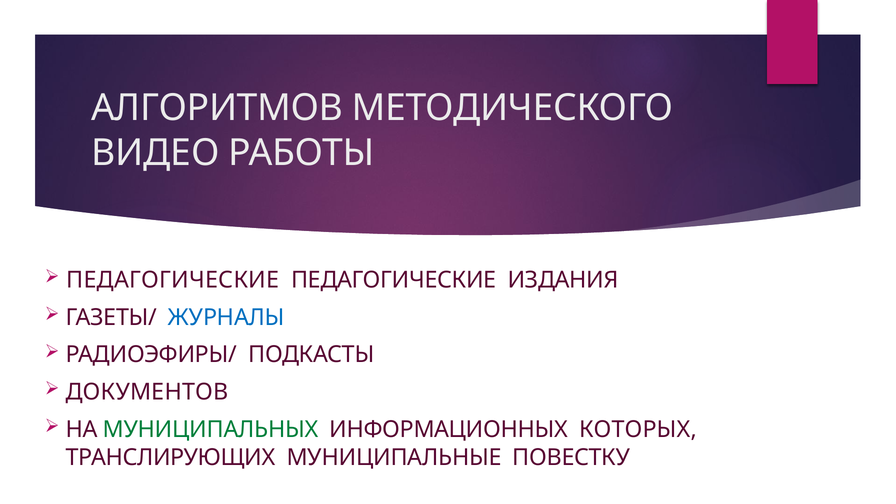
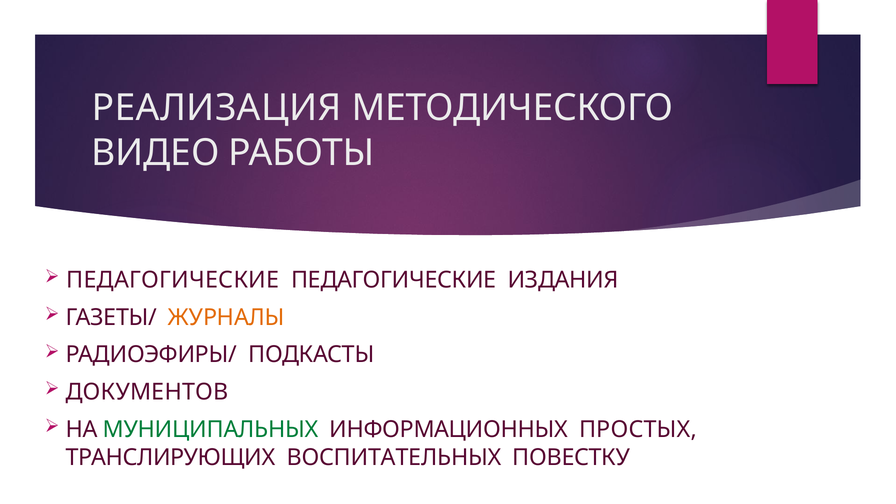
АЛГОРИТМОВ: АЛГОРИТМОВ -> РЕАЛИЗАЦИЯ (217, 108)
ЖУРНАЛЫ colour: blue -> orange (226, 317)
КОТОРЫХ: КОТОРЫХ -> ПРОСТЫХ (638, 429)
МУНИЦИПАЛЬНЫЕ: МУНИЦИПАЛЬНЫЕ -> ВОСПИТАТЕЛЬНЫХ (394, 457)
